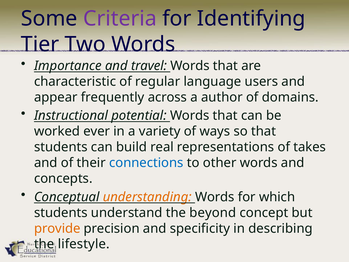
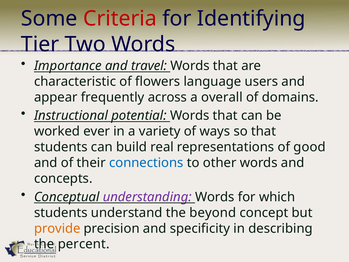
Criteria colour: purple -> red (120, 19)
regular: regular -> flowers (158, 81)
author: author -> overall (222, 97)
takes: takes -> good (310, 147)
understanding colour: orange -> purple (147, 197)
lifestyle: lifestyle -> percent (84, 244)
